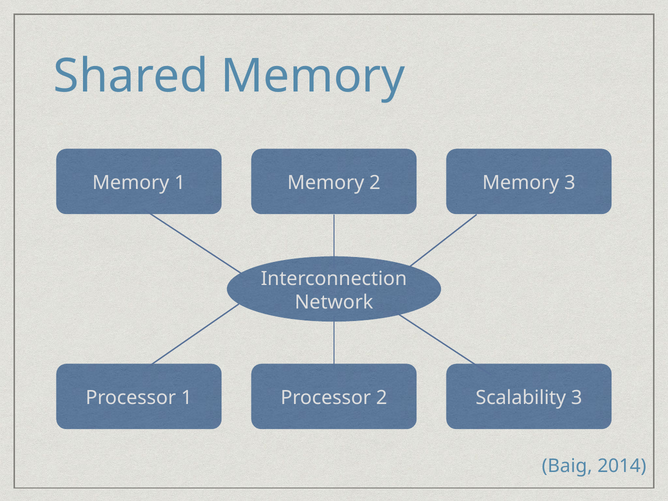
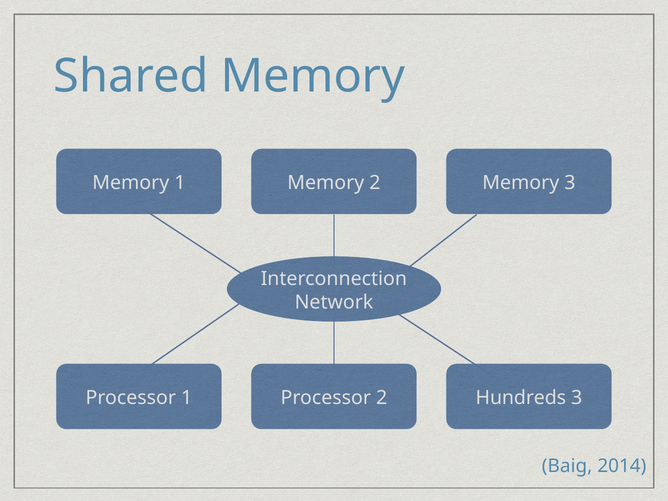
Scalability: Scalability -> Hundreds (521, 398)
